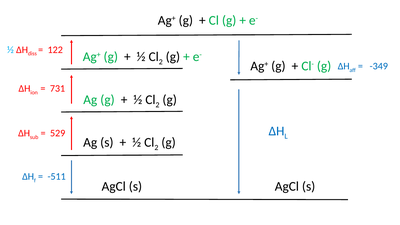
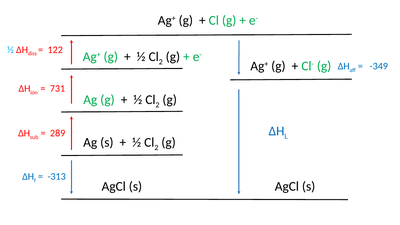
529: 529 -> 289 (58, 133)
-511: -511 -> -313 (57, 177)
